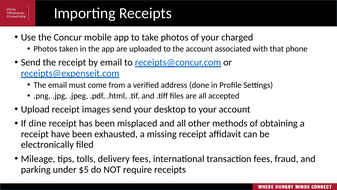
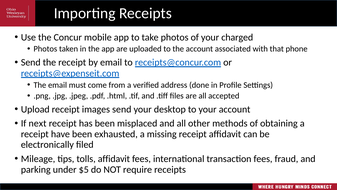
dine: dine -> next (38, 123)
tolls delivery: delivery -> affidavit (114, 158)
